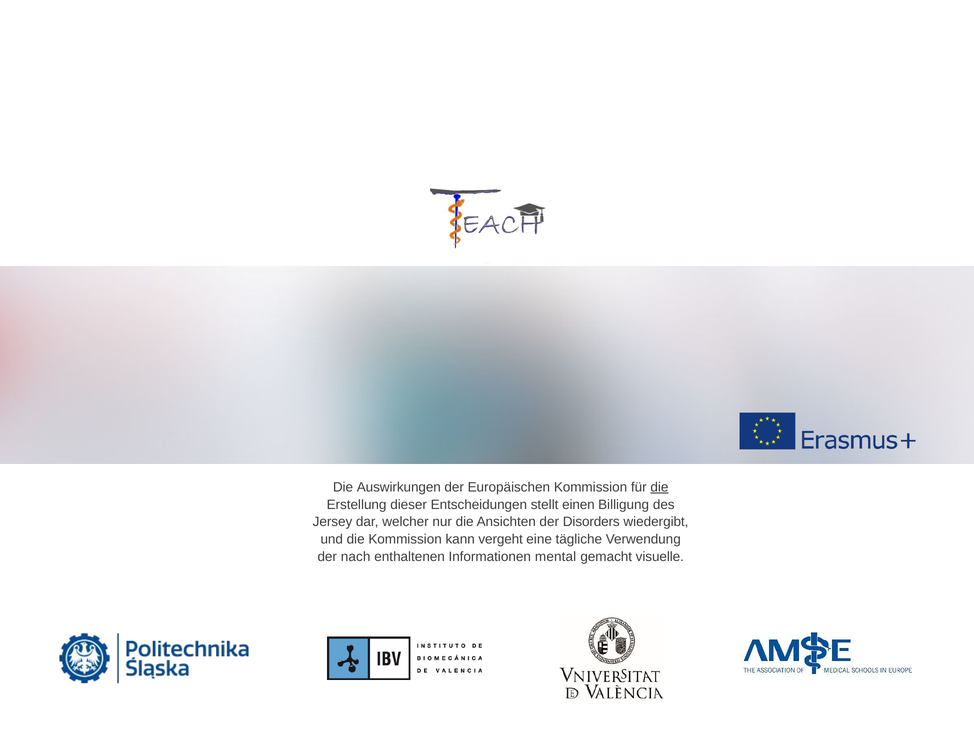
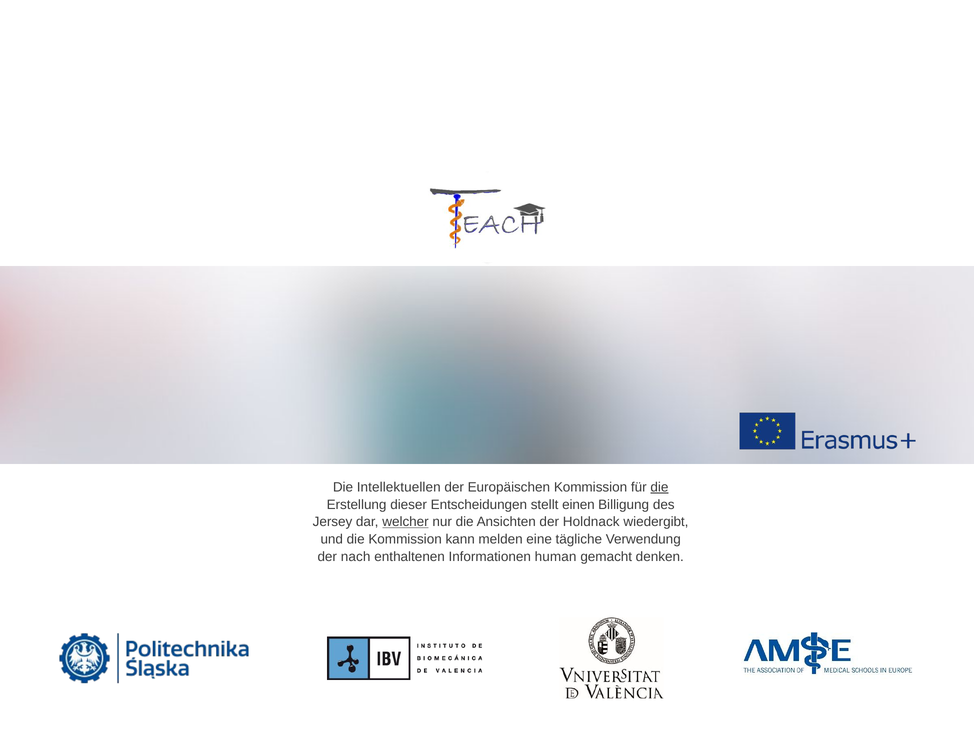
Auswirkungen: Auswirkungen -> Intellektuellen (399, 488)
welcher underline: none -> present (406, 522)
Disorders: Disorders -> Holdnack (591, 522)
vergeht: vergeht -> melden (501, 540)
mental: mental -> human (556, 557)
visuelle: visuelle -> denken (660, 557)
